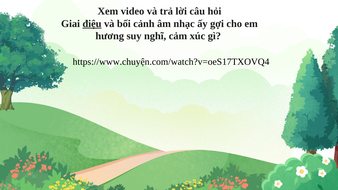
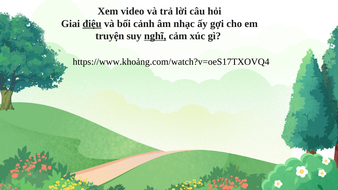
hương: hương -> truyện (110, 36)
nghĩ underline: none -> present (155, 36)
https://www.chuyện.com/watch?v=oeS17TXOVQ4: https://www.chuyện.com/watch?v=oeS17TXOVQ4 -> https://www.khoảng.com/watch?v=oeS17TXOVQ4 (171, 62)
